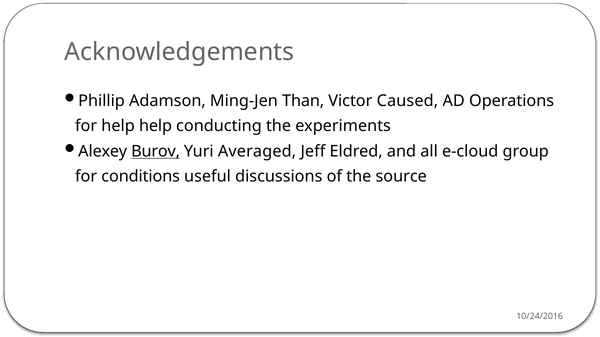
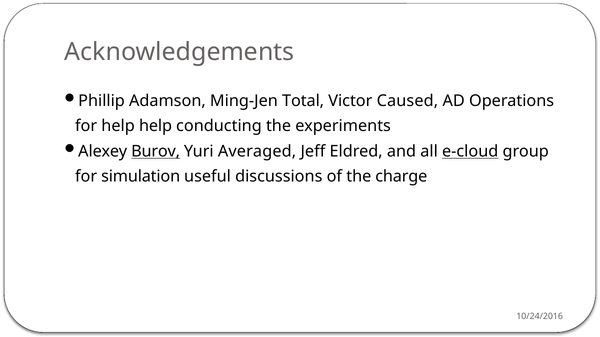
Than: Than -> Total (303, 101)
e-cloud underline: none -> present (470, 151)
conditions: conditions -> simulation (141, 177)
source: source -> charge (401, 177)
